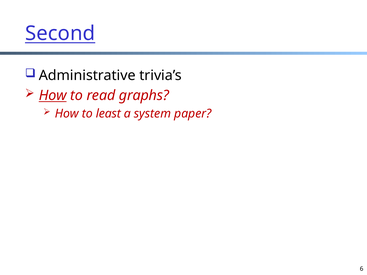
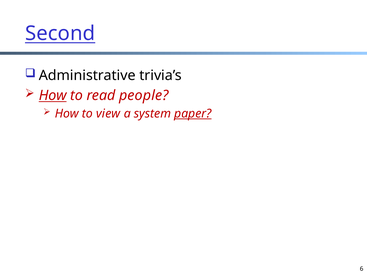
graphs: graphs -> people (144, 96)
least: least -> view (108, 114)
paper underline: none -> present (193, 114)
